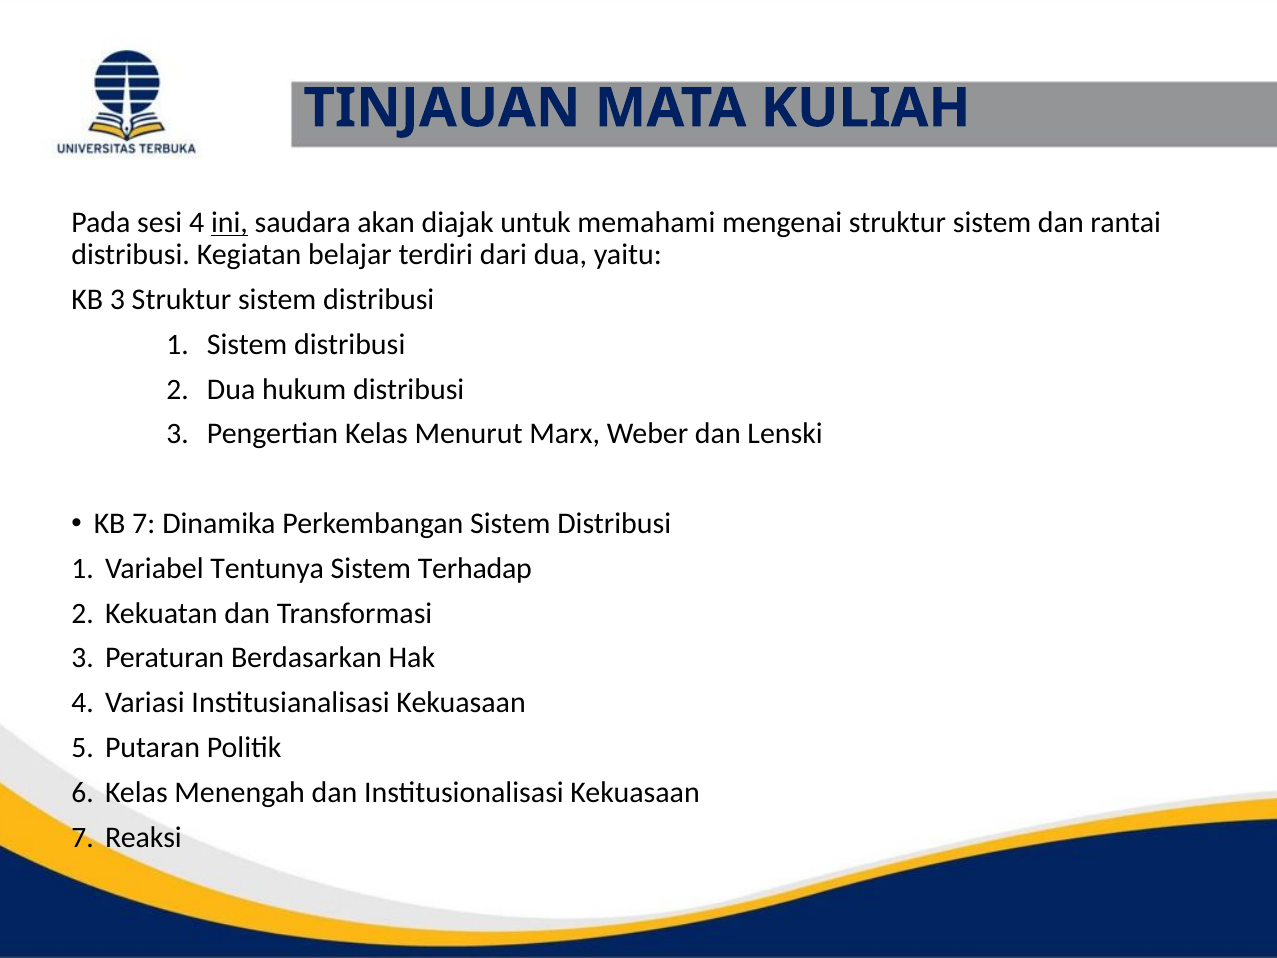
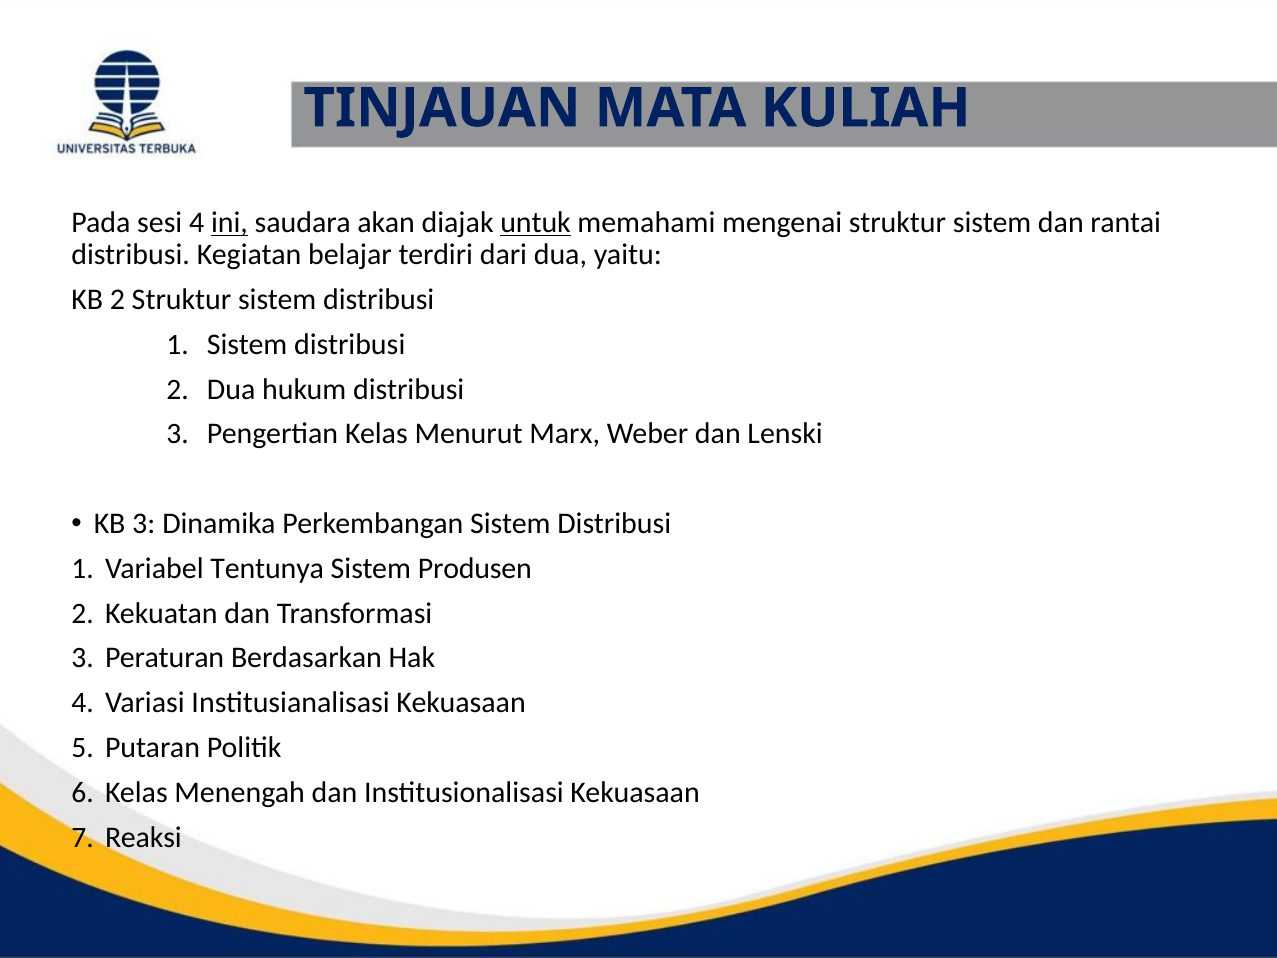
untuk underline: none -> present (536, 223)
KB 3: 3 -> 2 (117, 300)
KB 7: 7 -> 3 (144, 524)
Terhadap: Terhadap -> Produsen (475, 568)
